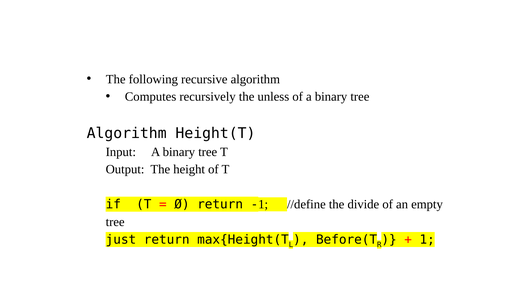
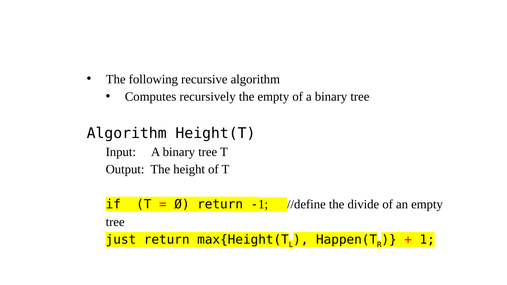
the unless: unless -> empty (273, 97)
Before(T: Before(T -> Happen(T (347, 240)
